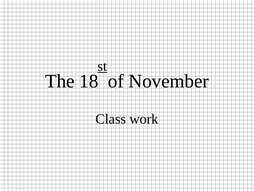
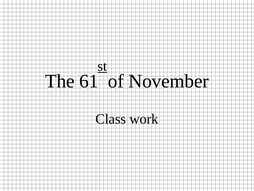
18: 18 -> 61 (89, 81)
